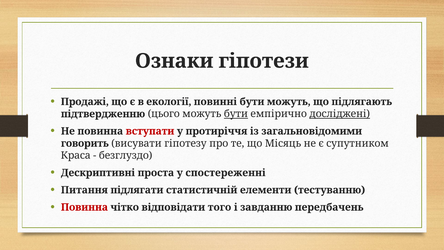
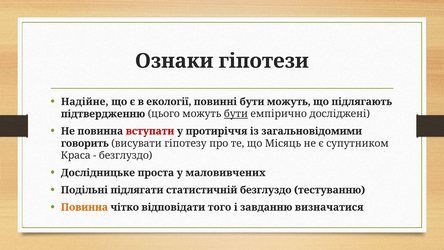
Продажі: Продажі -> Надійне (85, 102)
досліджені underline: present -> none (340, 114)
Дескриптивні: Дескриптивні -> Дослідницьке (98, 173)
спостереженні: спостереженні -> маловивчених (226, 173)
Питання: Питання -> Подільні (84, 190)
статистичній елементи: елементи -> безглуздо (266, 190)
Повинна colour: red -> orange (84, 207)
передбачень: передбачень -> визначатися (329, 207)
